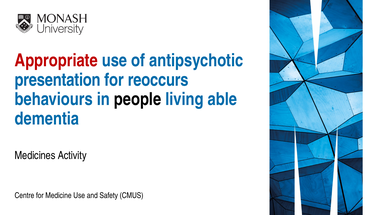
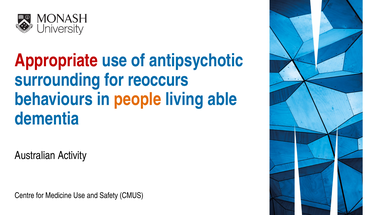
presentation: presentation -> surrounding (58, 80)
people colour: black -> orange (138, 99)
Medicines: Medicines -> Australian (35, 155)
